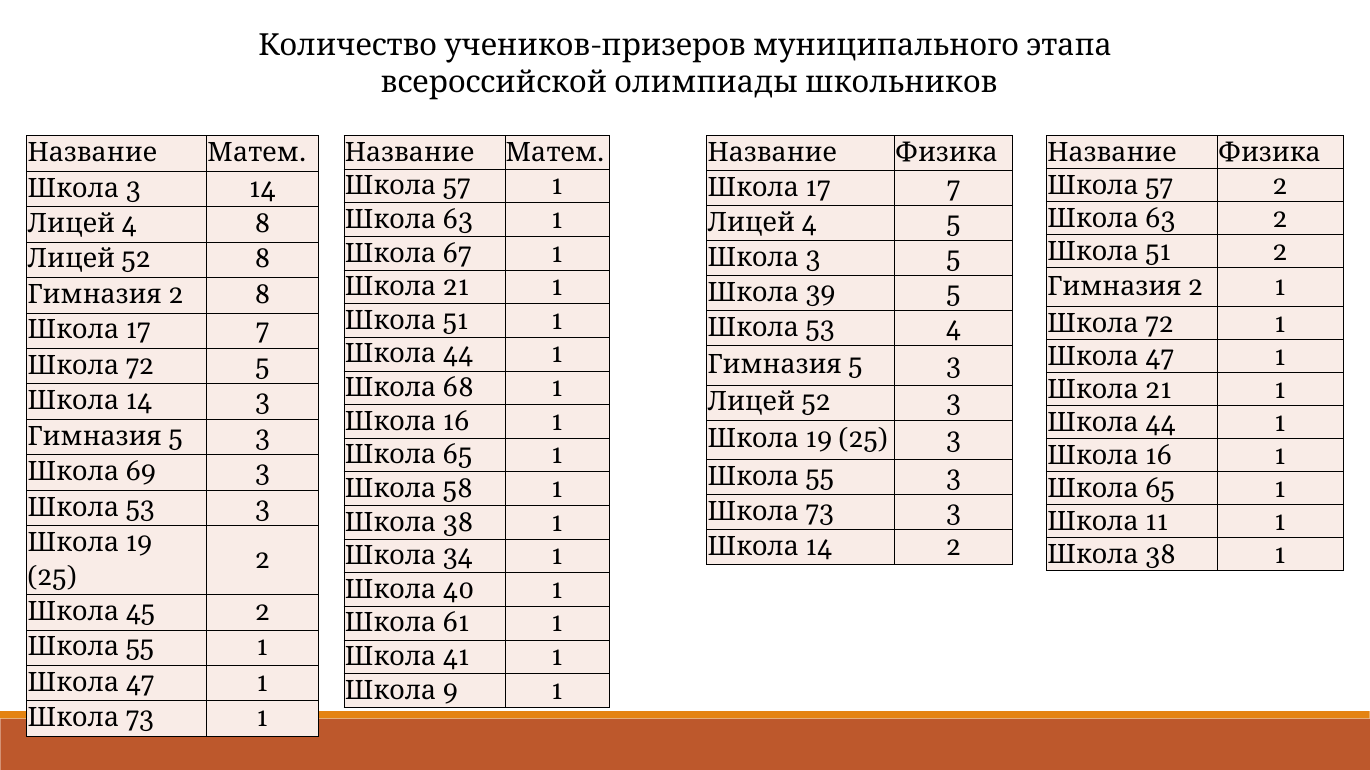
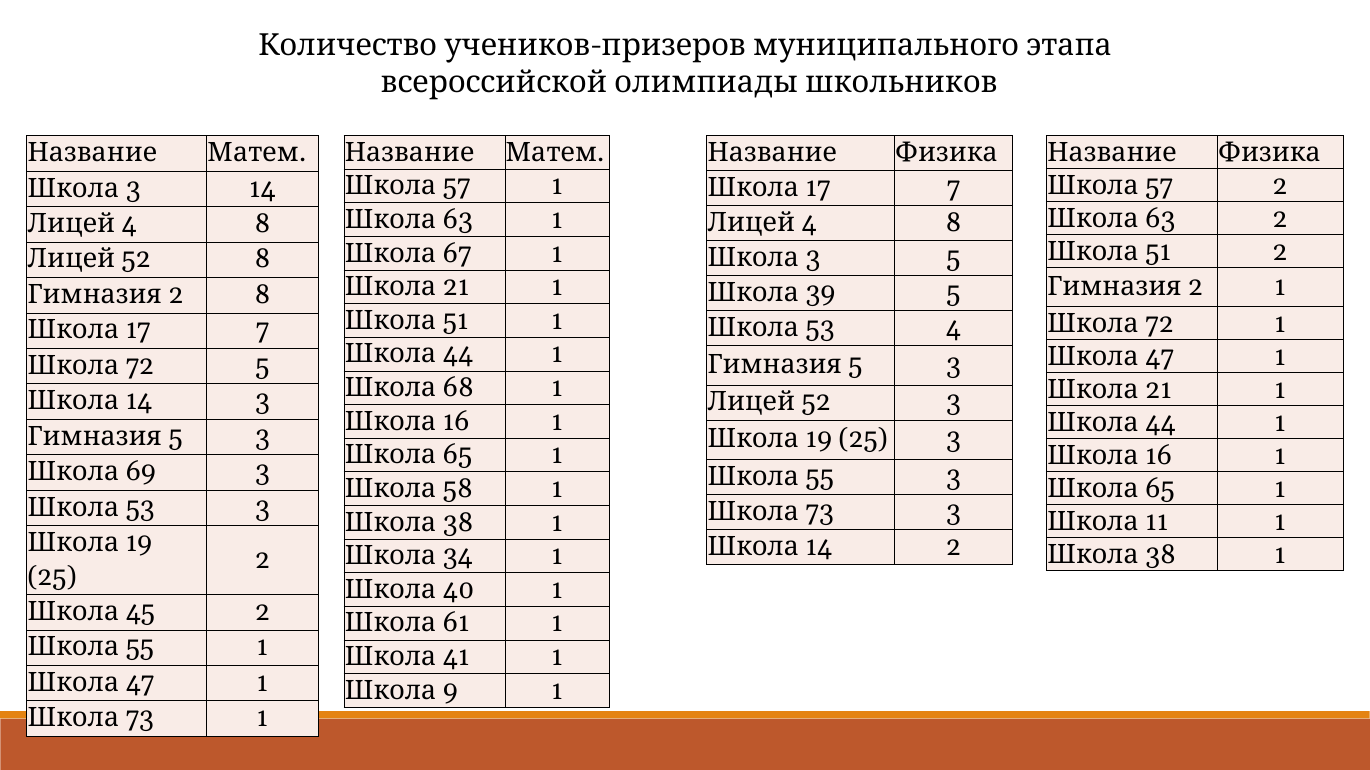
5: 5 -> 8 (954, 223)
